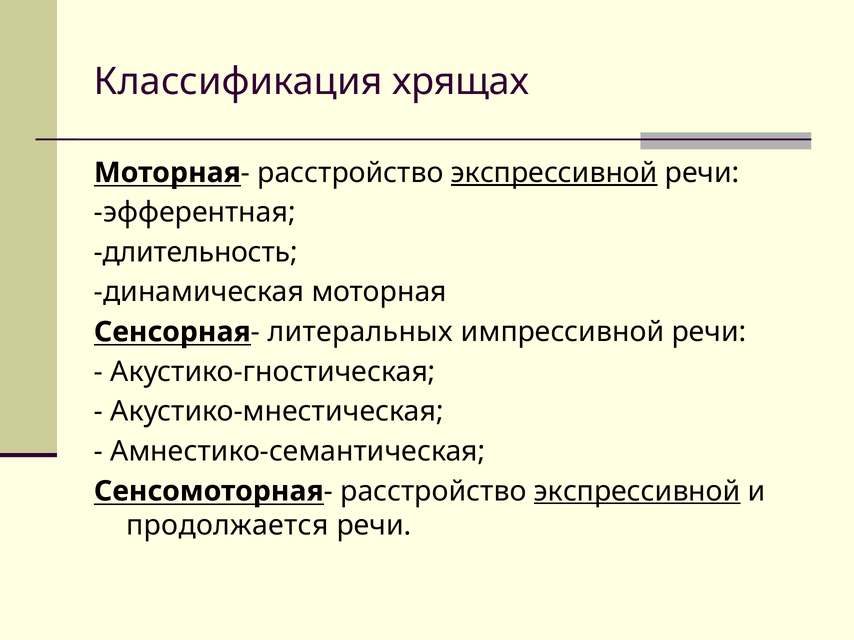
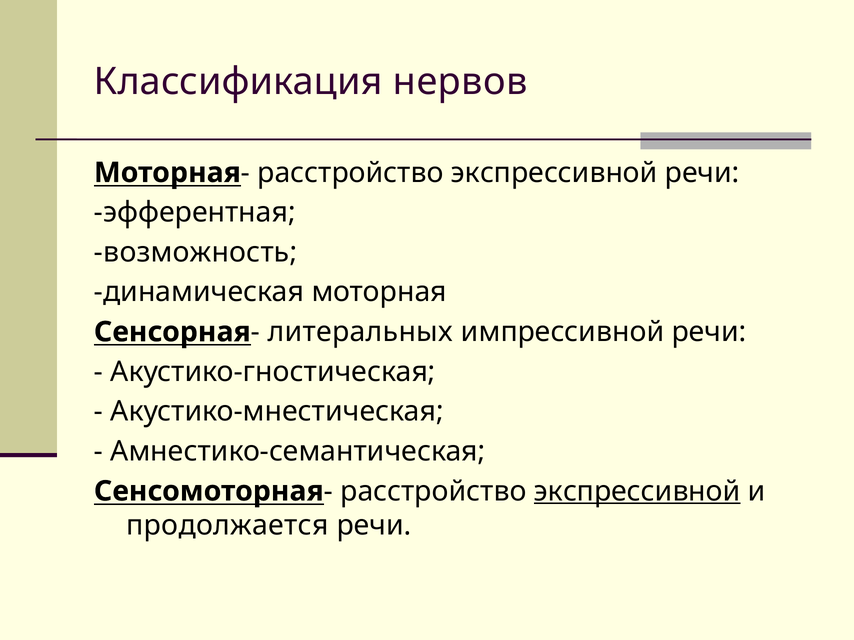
хрящах: хрящах -> нервов (460, 82)
экспрессивной underline: present -> none (554, 173)
длительность: длительность -> возможность (196, 252)
